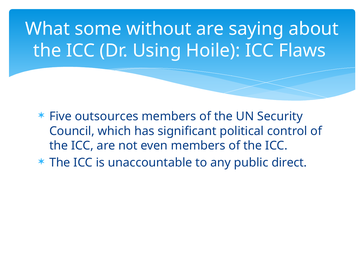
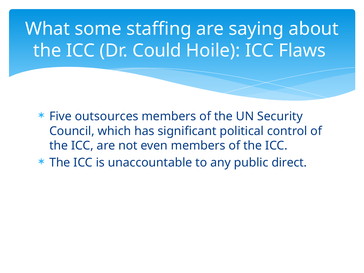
without: without -> staffing (159, 29)
Using: Using -> Could (157, 51)
